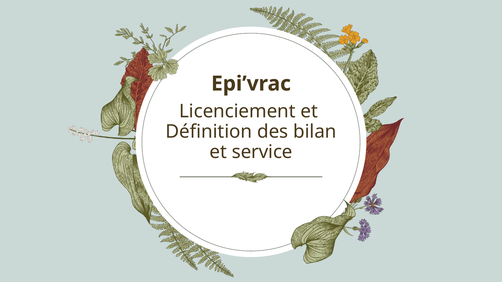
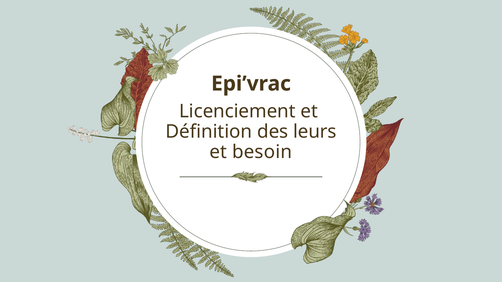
bilan: bilan -> leurs (315, 132)
service: service -> besoin (262, 152)
